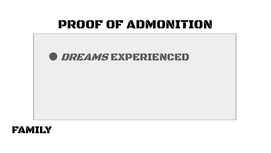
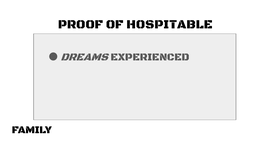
ADMONITION: ADMONITION -> HOSPITABLE (170, 24)
